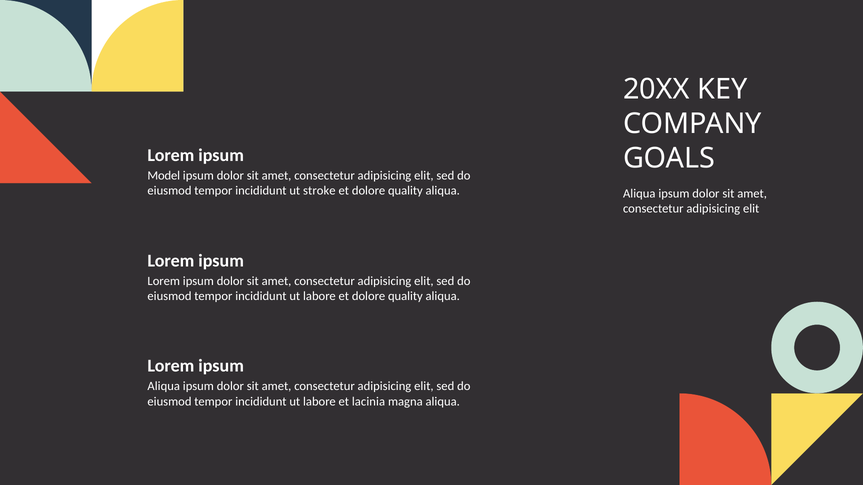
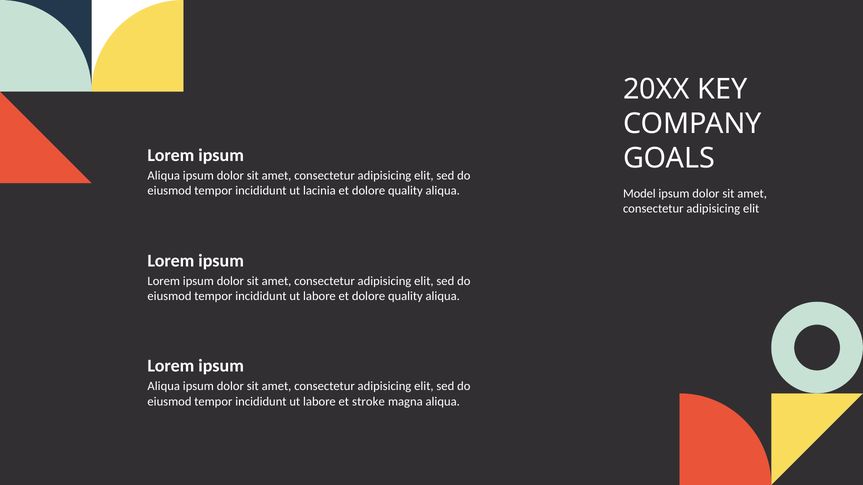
Model: Model -> Aliqua (164, 176)
stroke: stroke -> lacinia (319, 191)
Aliqua: Aliqua -> Model (639, 194)
lacinia: lacinia -> stroke (368, 402)
